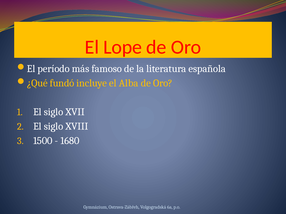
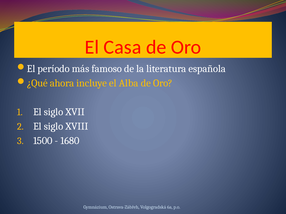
Lope: Lope -> Casa (122, 47)
fundó: fundó -> ahora (62, 83)
